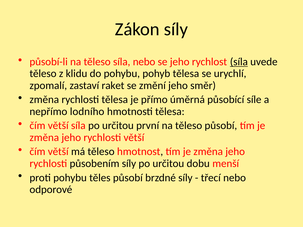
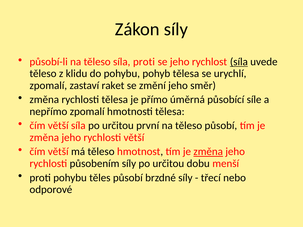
síla nebo: nebo -> proti (144, 62)
nepřímo lodního: lodního -> zpomalí (87, 112)
změna underline: none -> present (208, 152)
